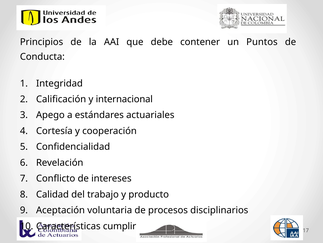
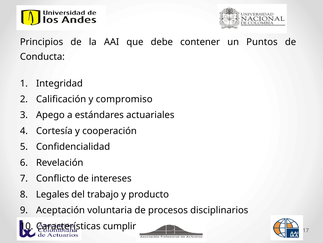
internacional: internacional -> compromiso (124, 99)
Calidad: Calidad -> Legales (53, 194)
